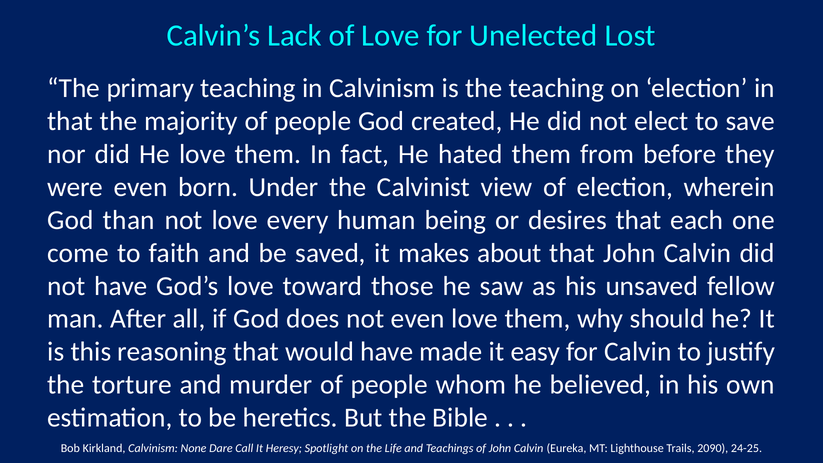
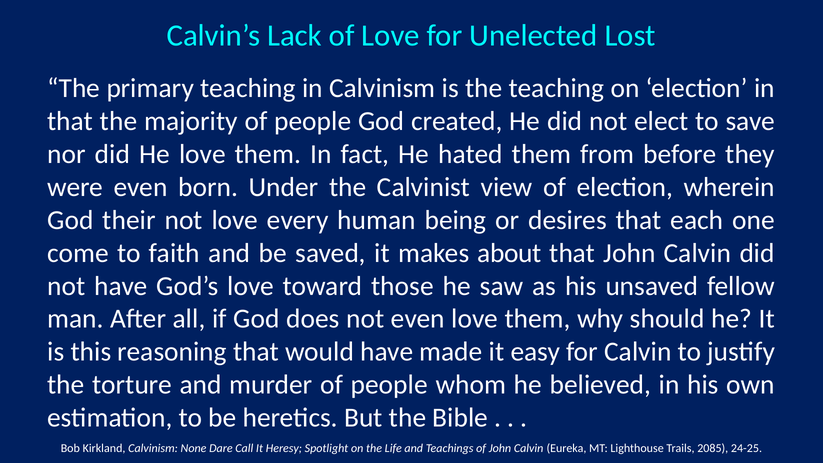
than: than -> their (129, 220)
2090: 2090 -> 2085 (713, 448)
